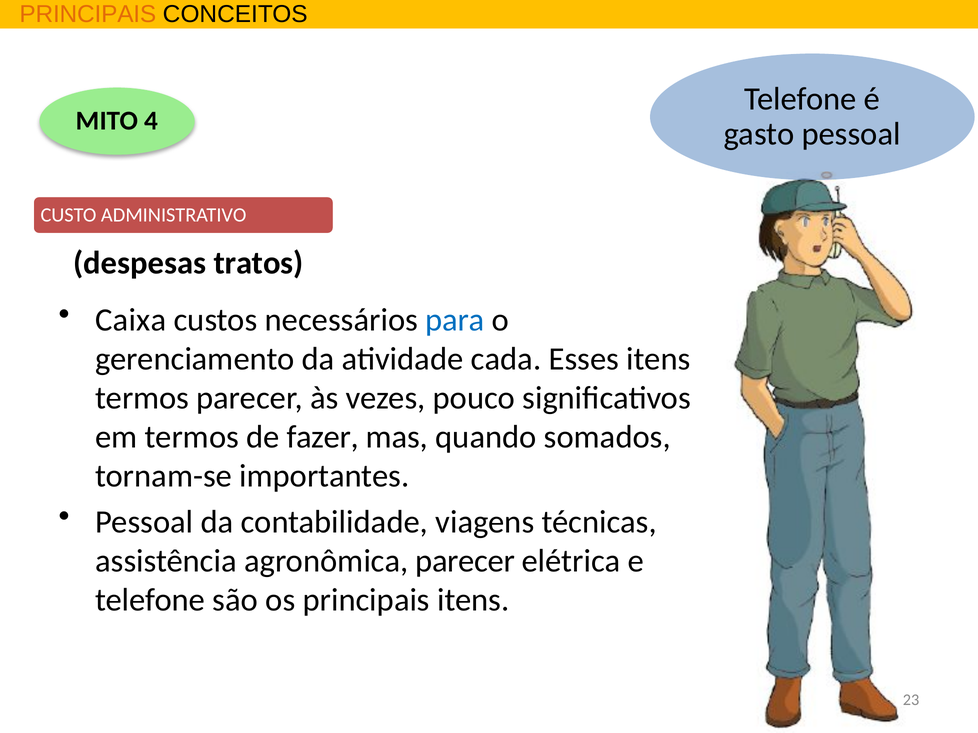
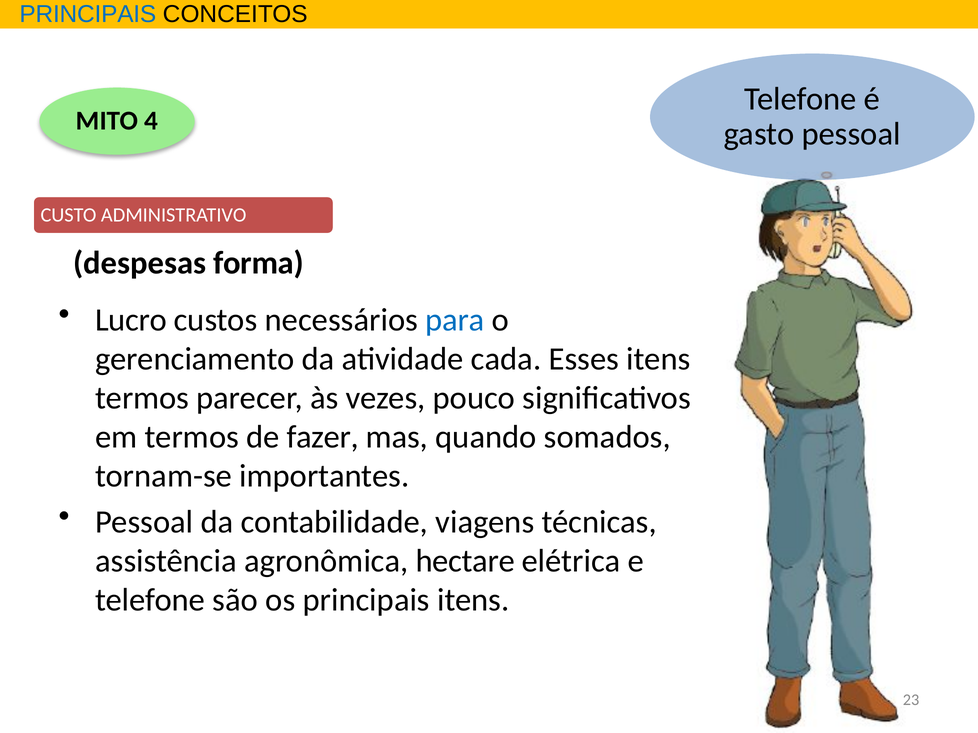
PRINCIPAIS colour: orange -> blue (88, 14)
tratos: tratos -> forma (259, 263)
Caixa: Caixa -> Lucro (131, 320)
agronômica parecer: parecer -> hectare (465, 561)
